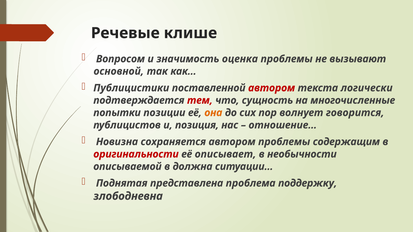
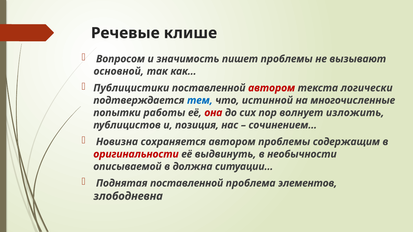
оценка: оценка -> пишет (240, 59)
тем colour: red -> blue (200, 100)
сущность: сущность -> истинной (267, 100)
позиции: позиции -> работы (164, 113)
она colour: orange -> red (213, 113)
говорится: говорится -> изложить (355, 113)
отношение…: отношение… -> сочинением… (283, 125)
описывает: описывает -> выдвинуть (225, 154)
Поднятая представлена: представлена -> поставленной (187, 183)
поддержку: поддержку -> элементов (308, 183)
